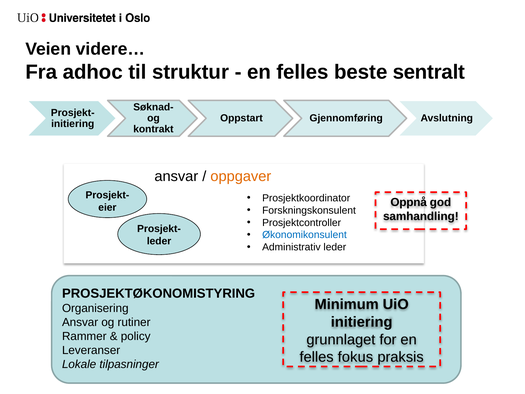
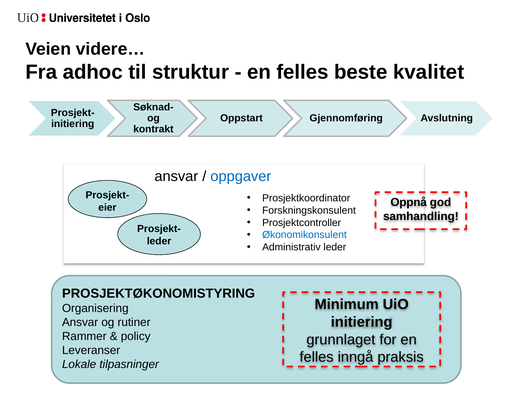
sentralt: sentralt -> kvalitet (429, 72)
oppgaver colour: orange -> blue (241, 176)
fokus: fokus -> inngå (356, 357)
